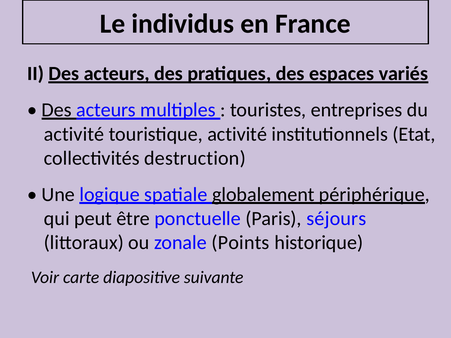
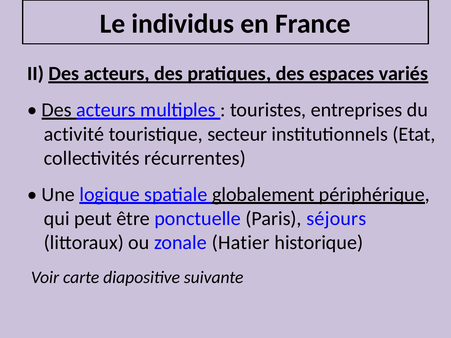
touristique activité: activité -> secteur (237, 134)
destruction: destruction -> récurrentes (195, 158)
Points: Points -> Hatier (241, 243)
